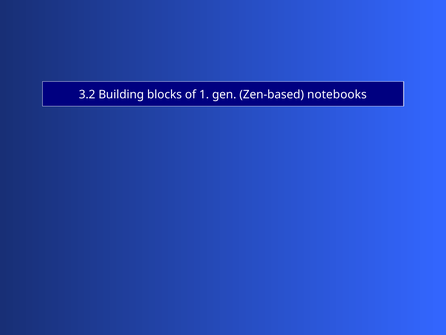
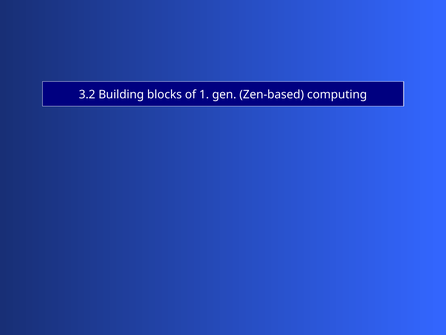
notebooks: notebooks -> computing (337, 95)
